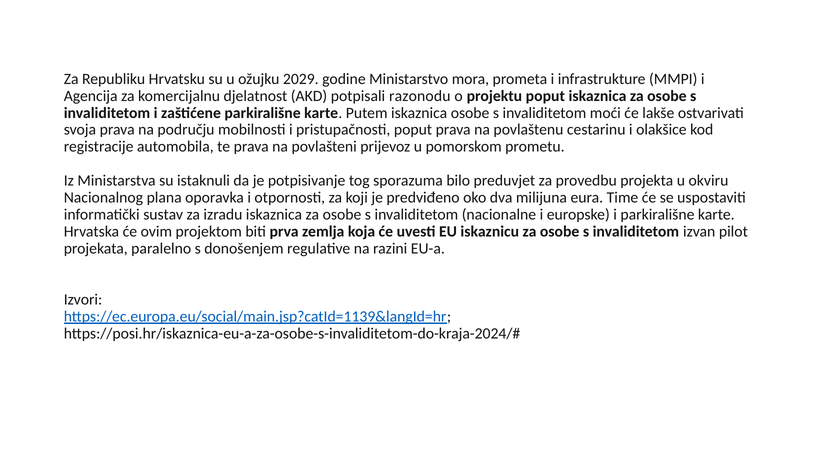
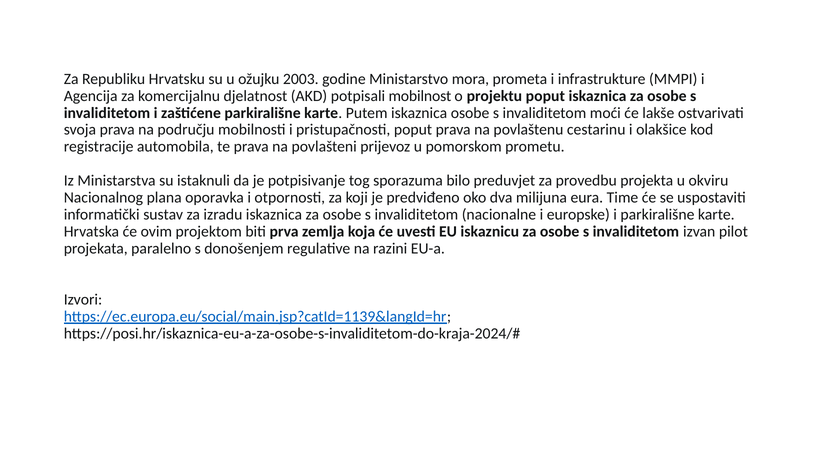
2029: 2029 -> 2003 (301, 79)
razonodu: razonodu -> mobilnost (420, 96)
